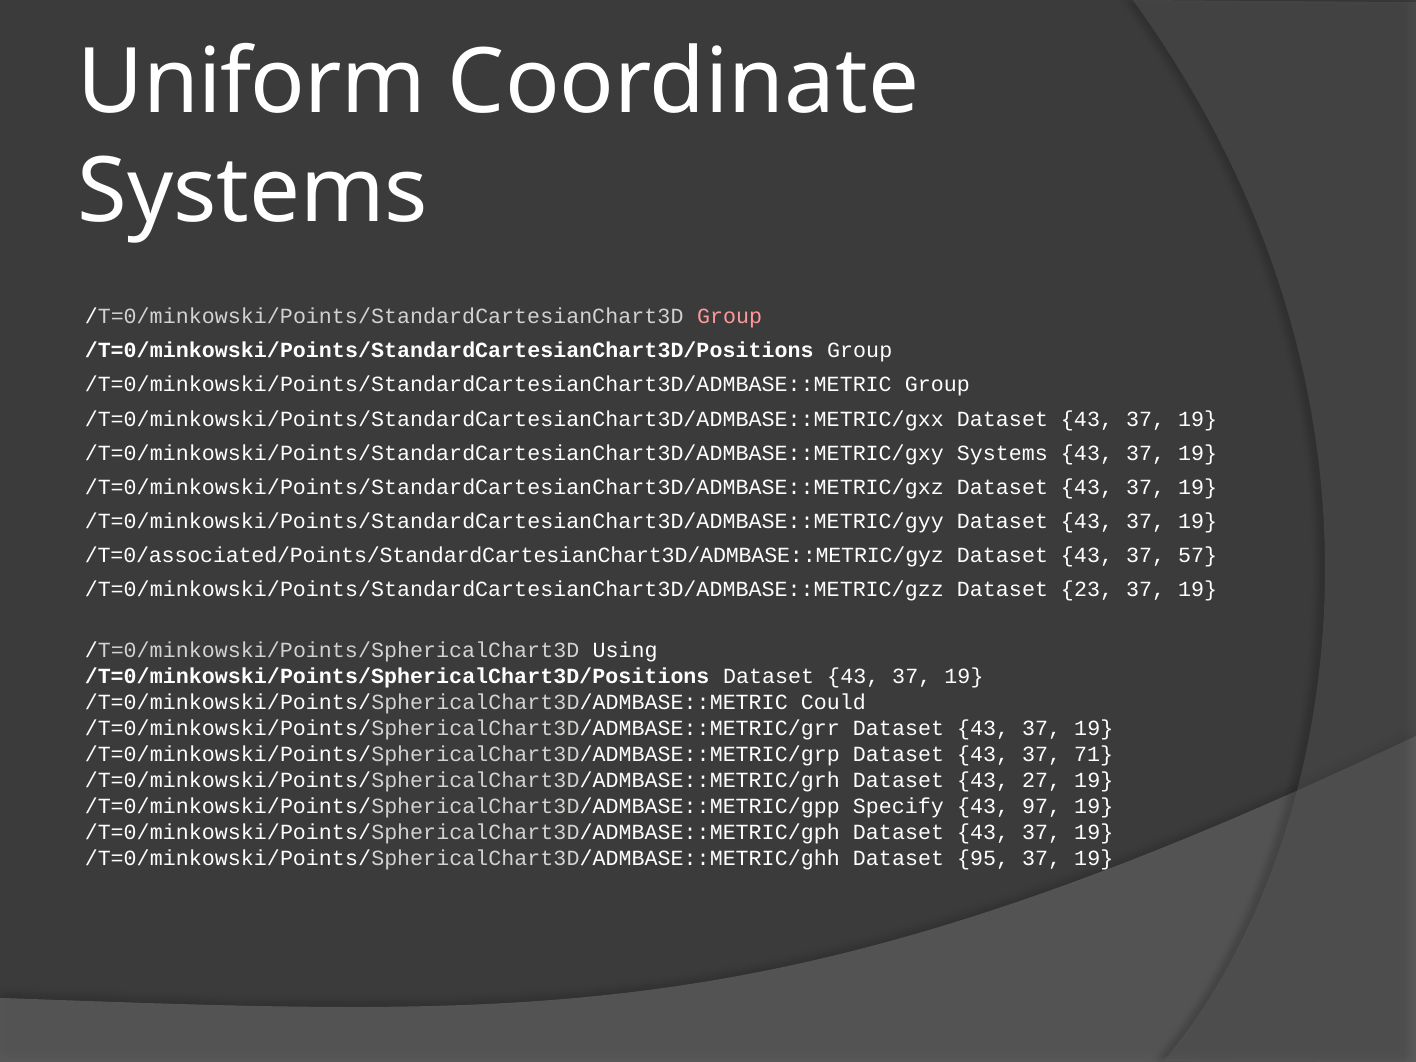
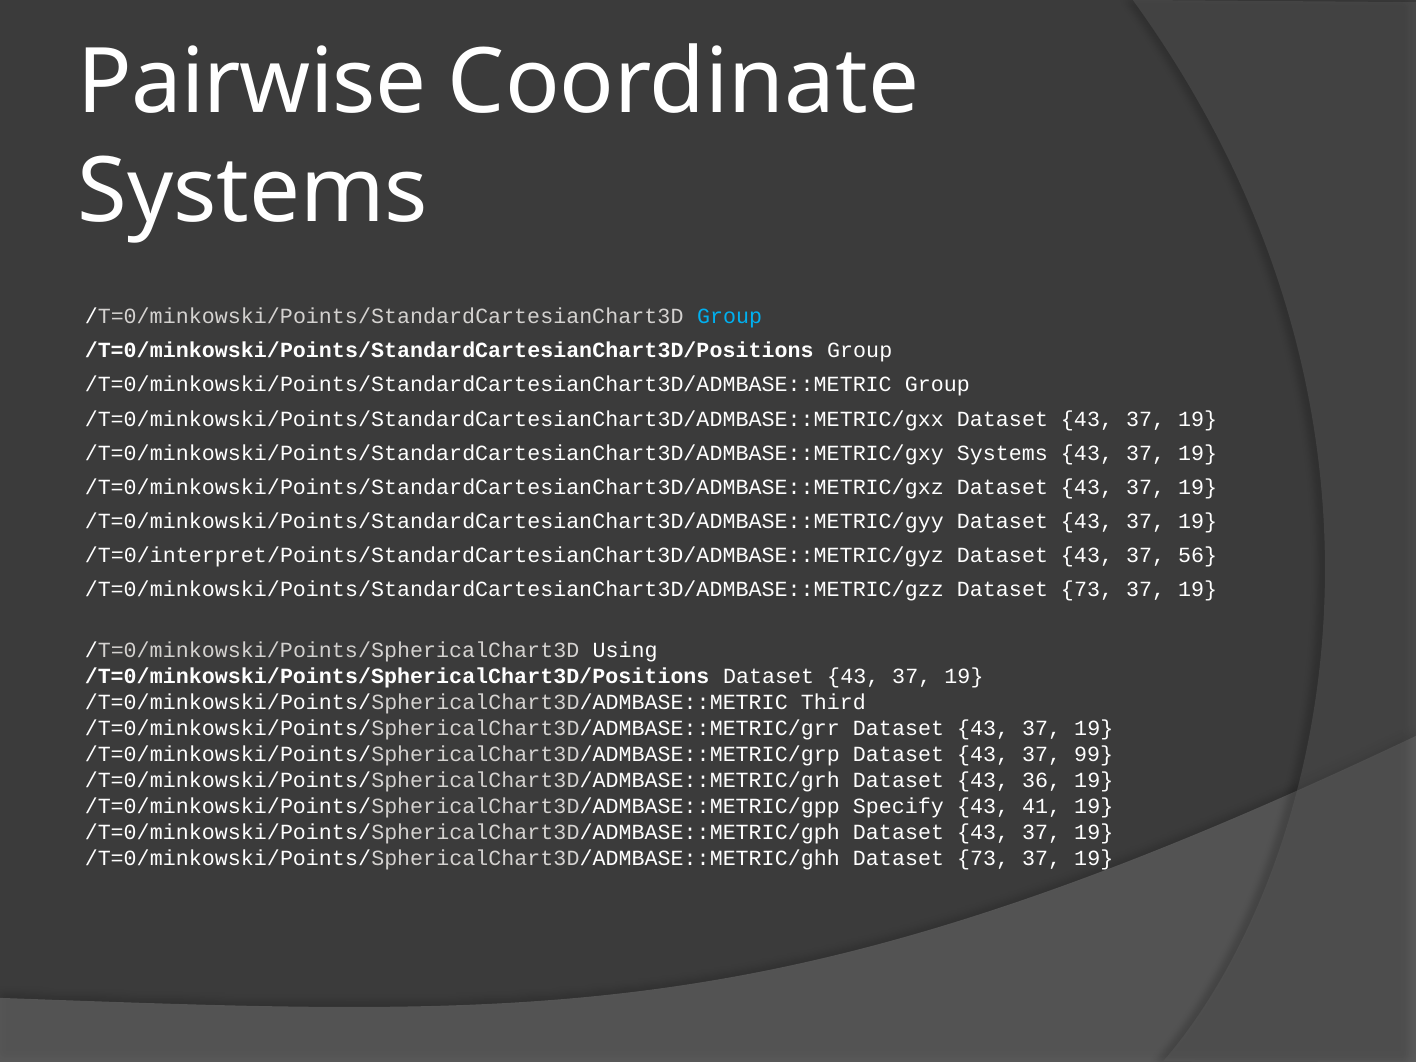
Uniform: Uniform -> Pairwise (252, 83)
Group colour: pink -> light blue (730, 316)
/T=0/associated/Points/StandardCartesianChart3D/ADMBASE::METRIC/gyz: /T=0/associated/Points/StandardCartesianChart3D/ADMBASE::METRIC/gyz -> /T=0/interpret/Points/StandardCartesianChart3D/ADMBASE::METRIC/gyz (514, 556)
57: 57 -> 56 (1198, 556)
/T=0/minkowski/Points/StandardCartesianChart3D/ADMBASE::METRIC/gzz Dataset 23: 23 -> 73 (1087, 590)
Could: Could -> Third (833, 702)
71: 71 -> 99 (1094, 754)
27: 27 -> 36 (1042, 780)
97: 97 -> 41 (1042, 806)
/T=0/minkowski/Points/SphericalChart3D/ADMBASE::METRIC/ghh Dataset 95: 95 -> 73 (983, 858)
